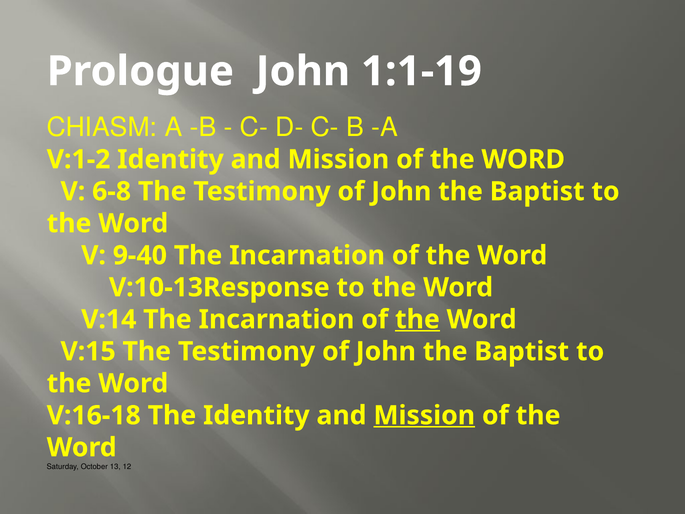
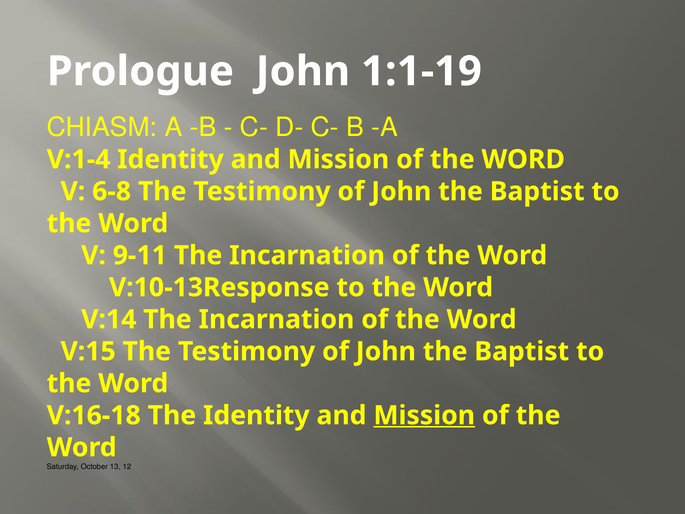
V:1-2: V:1-2 -> V:1-4 (79, 159)
9-40: 9-40 -> 9-11 (140, 255)
the underline: present -> none (417, 319)
